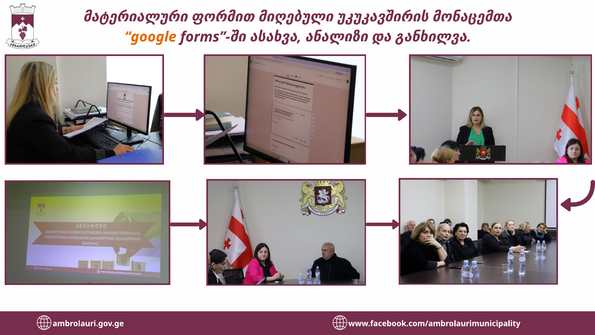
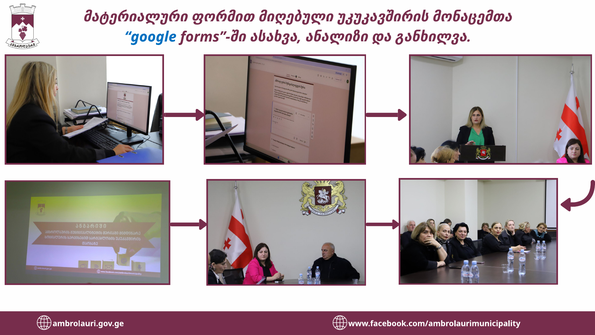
google colour: orange -> blue (151, 37)
